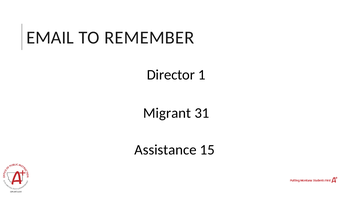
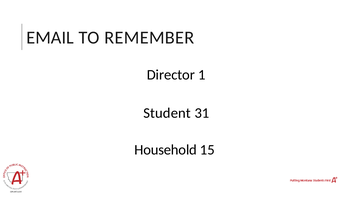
Migrant: Migrant -> Student (167, 113)
Assistance: Assistance -> Household (166, 150)
